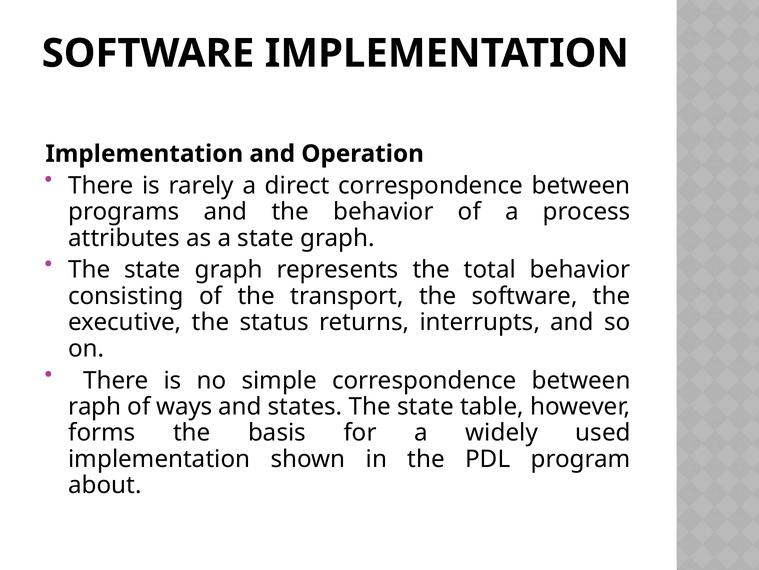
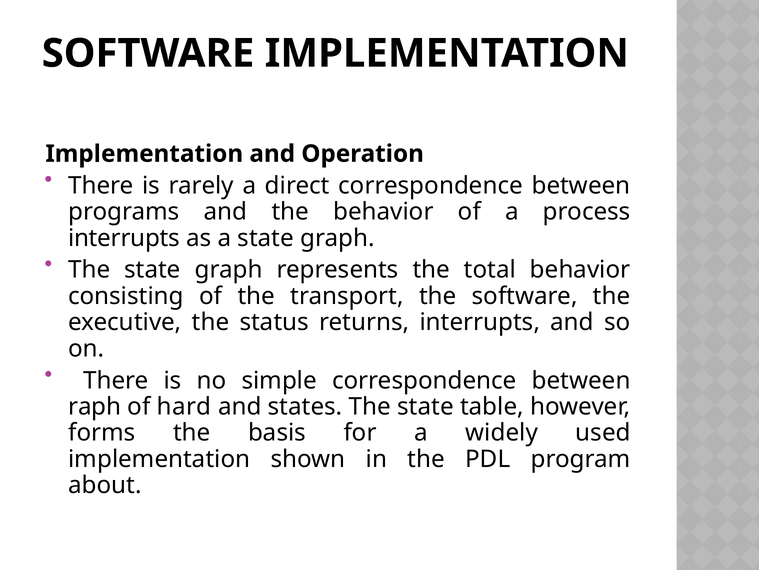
attributes: attributes -> interrupts (124, 238)
ways: ways -> hard (184, 406)
